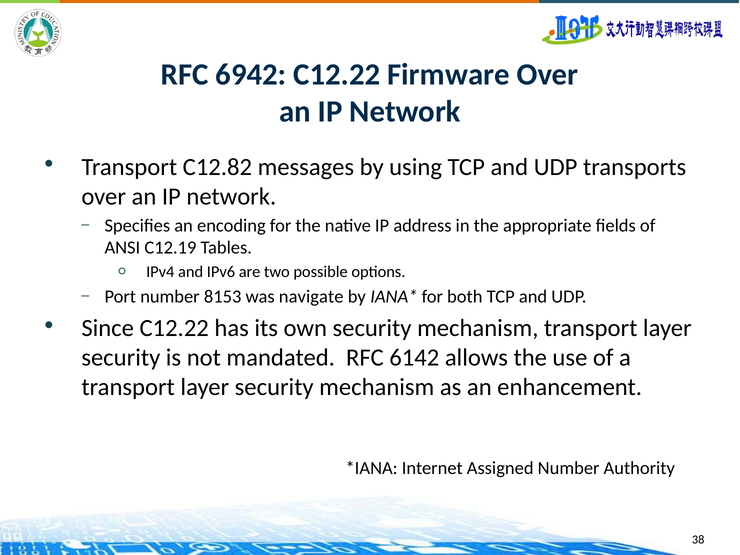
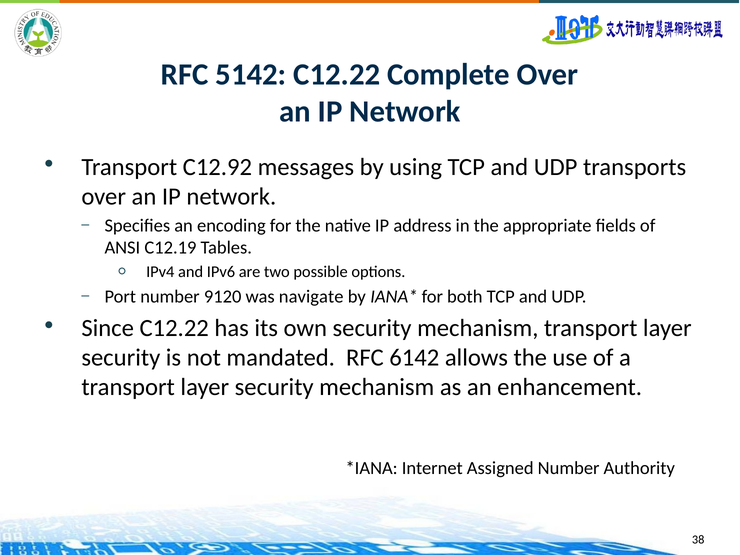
6942: 6942 -> 5142 (251, 75)
Firmware: Firmware -> Complete (449, 75)
C12.82: C12.82 -> C12.92 (217, 167)
8153: 8153 -> 9120 (223, 297)
